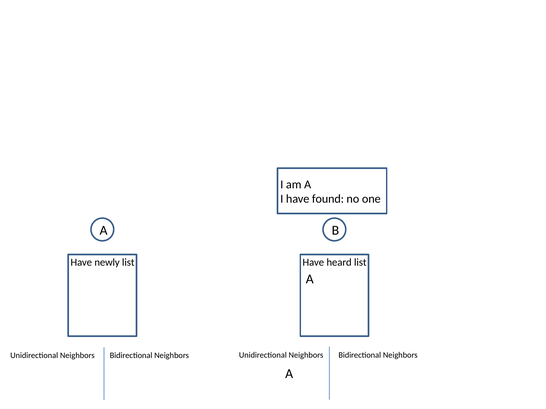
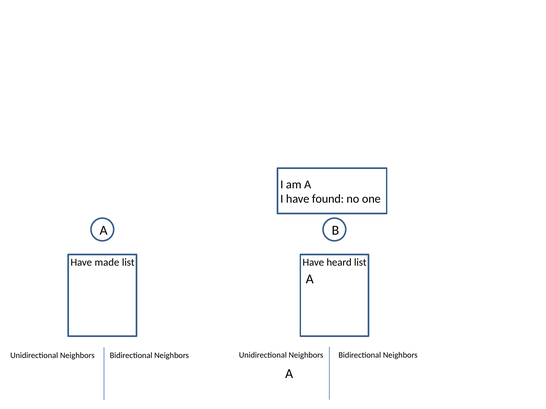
newly: newly -> made (107, 263)
